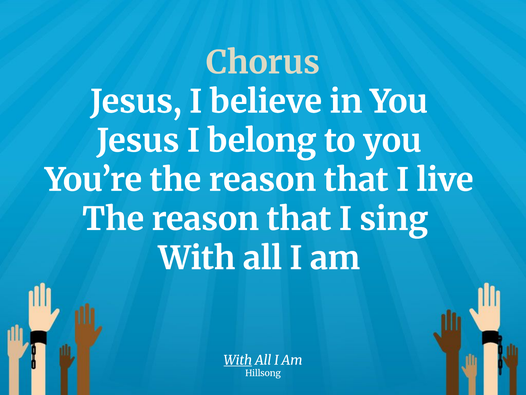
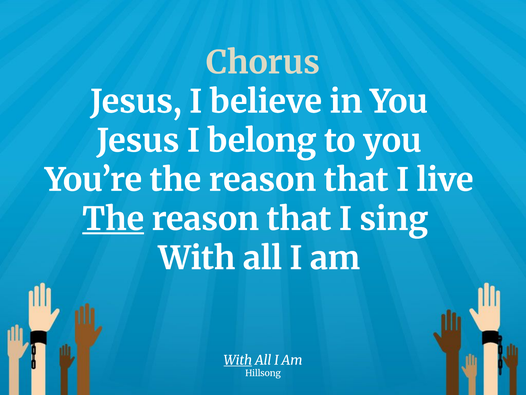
The underline: none -> present (113, 219)
